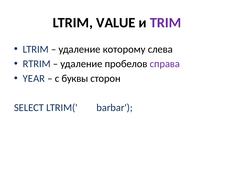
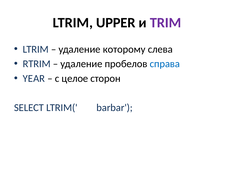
VALUE: VALUE -> UPPER (116, 23)
справа colour: purple -> blue (165, 64)
буквы: буквы -> целое (75, 78)
